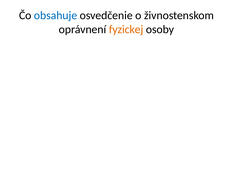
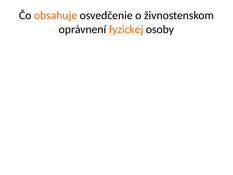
obsahuje colour: blue -> orange (56, 15)
